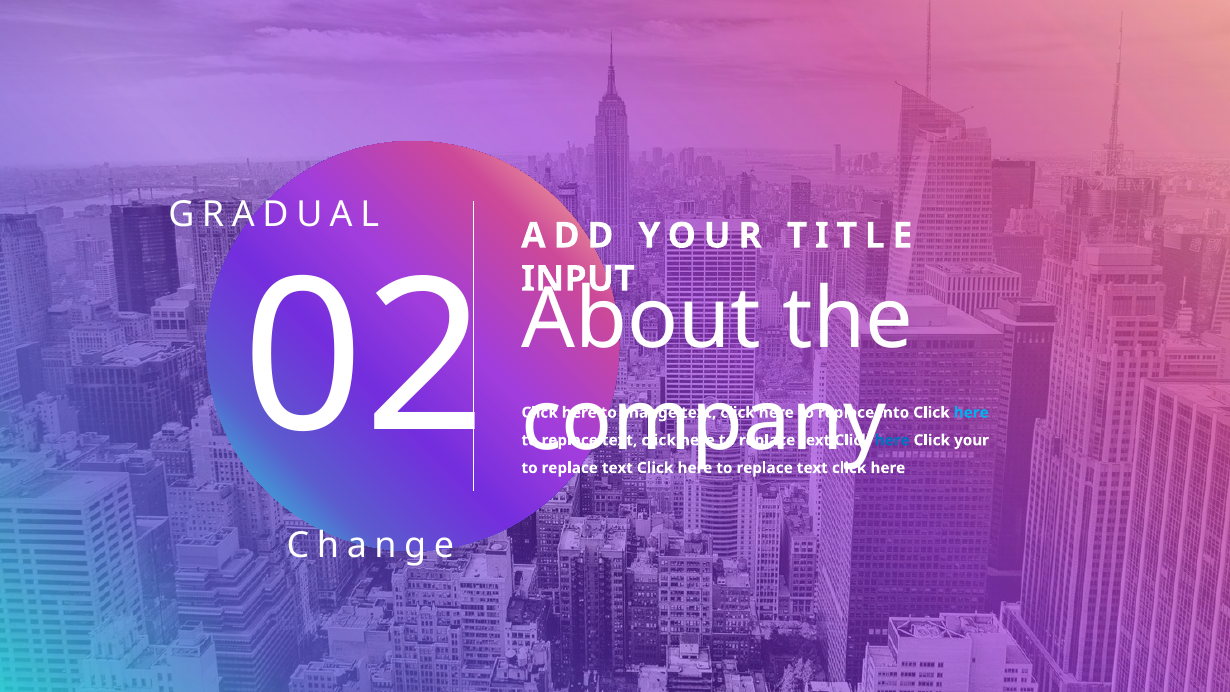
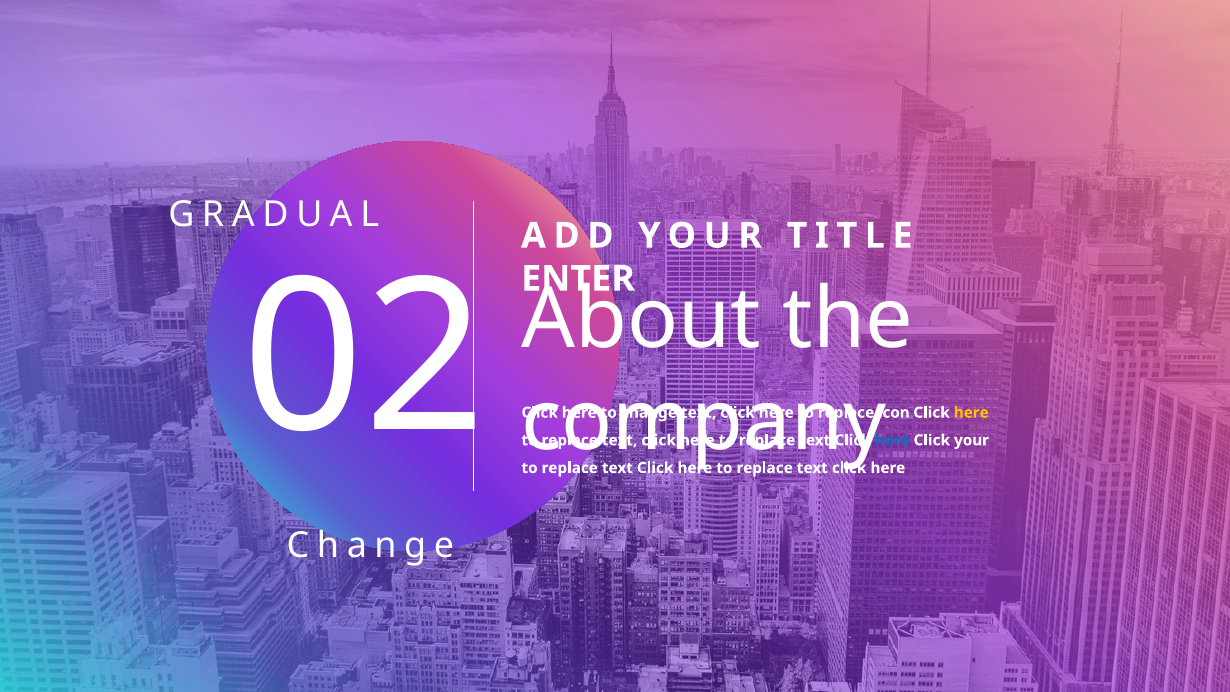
INPUT: INPUT -> ENTER (578, 279)
into: into -> icon (894, 413)
here colour: light blue -> yellow (971, 413)
